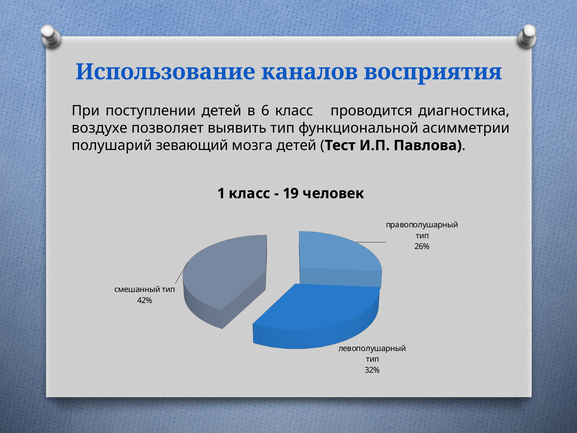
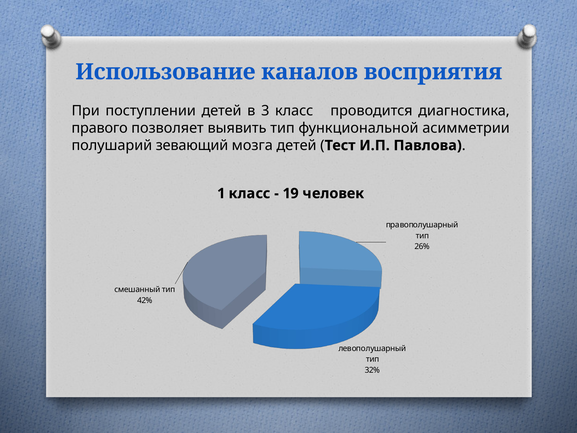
6: 6 -> 3 (265, 111)
воздухе: воздухе -> правого (100, 128)
